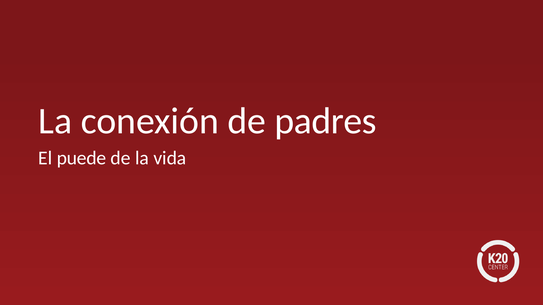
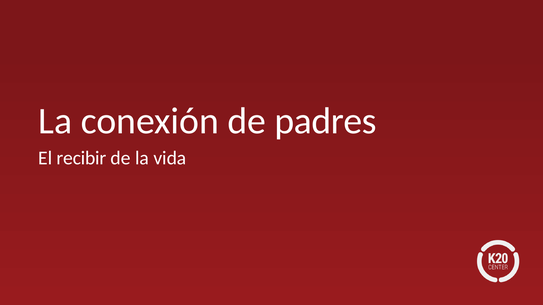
puede: puede -> recibir (82, 158)
